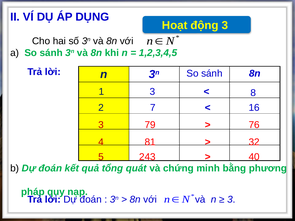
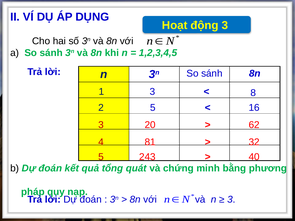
2 7: 7 -> 5 (153, 108)
79: 79 -> 20 (150, 125)
76: 76 -> 62 (254, 125)
